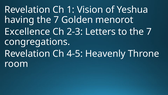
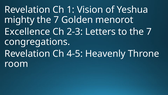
having: having -> mighty (19, 20)
